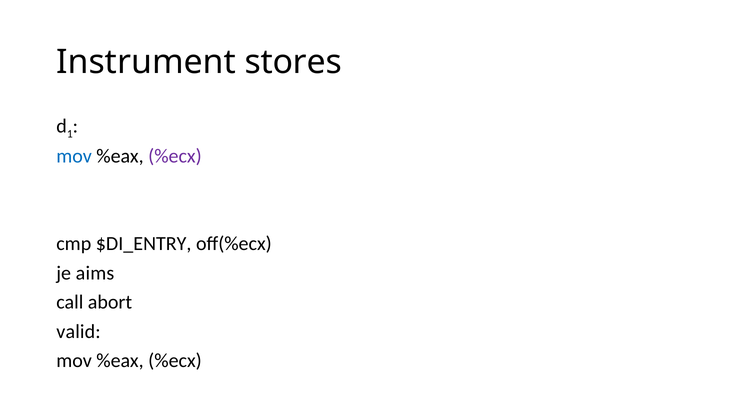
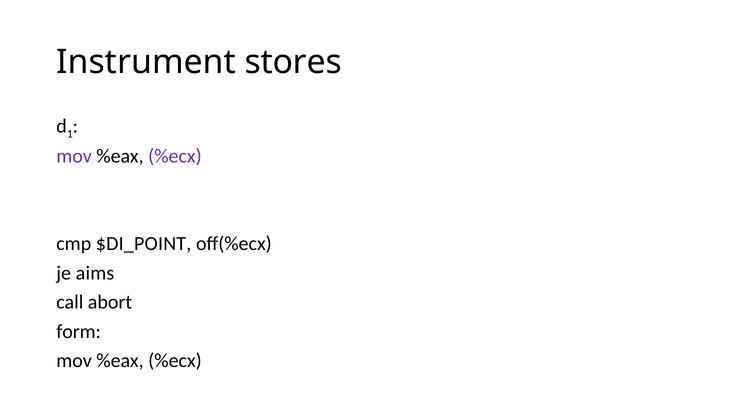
mov colour: blue -> purple (74, 156)
$DI_ENTRY: $DI_ENTRY -> $DI_POINT (144, 244)
valid: valid -> form (79, 332)
